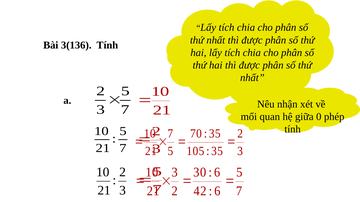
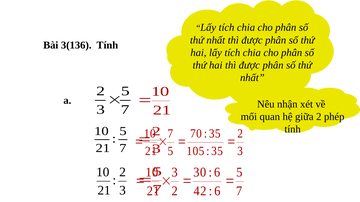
giữa 0: 0 -> 2 (319, 117)
